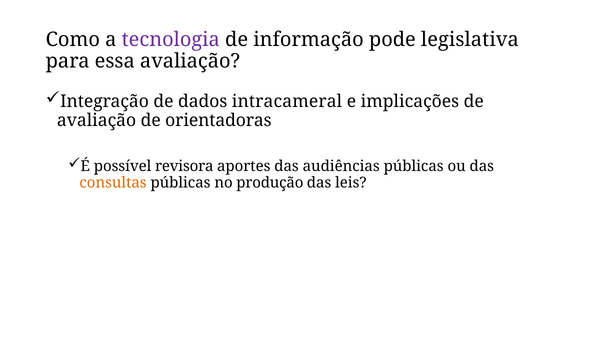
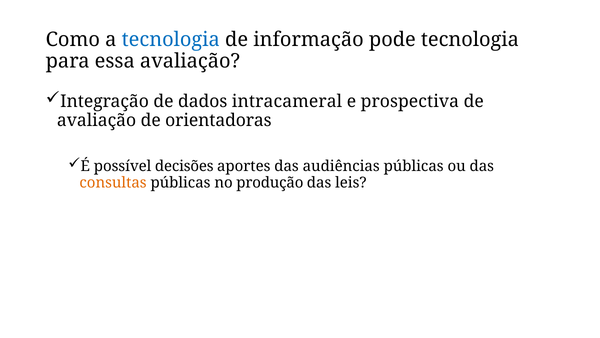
tecnologia colour: purple -> blue (171, 40)
pode legislativa: legislativa -> tecnologia (470, 40)
implicações: implicações -> prospectiva (410, 101)
revisora: revisora -> decisões (184, 166)
